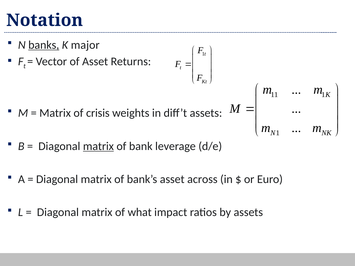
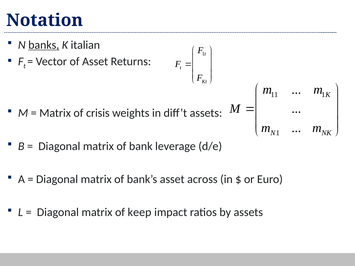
major: major -> italian (85, 45)
matrix underline: present -> none (98, 146)
what: what -> keep (140, 213)
